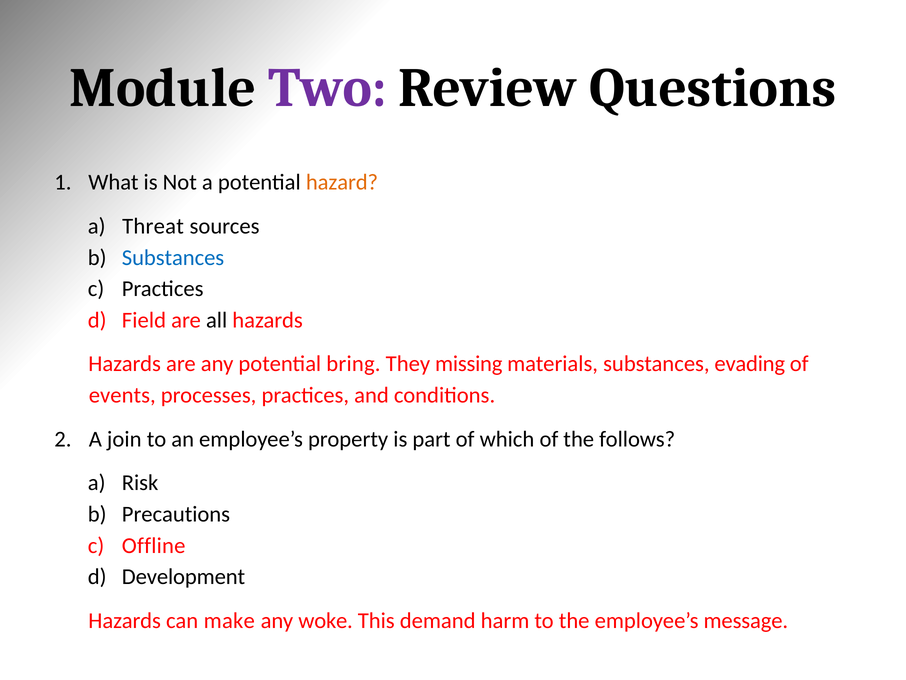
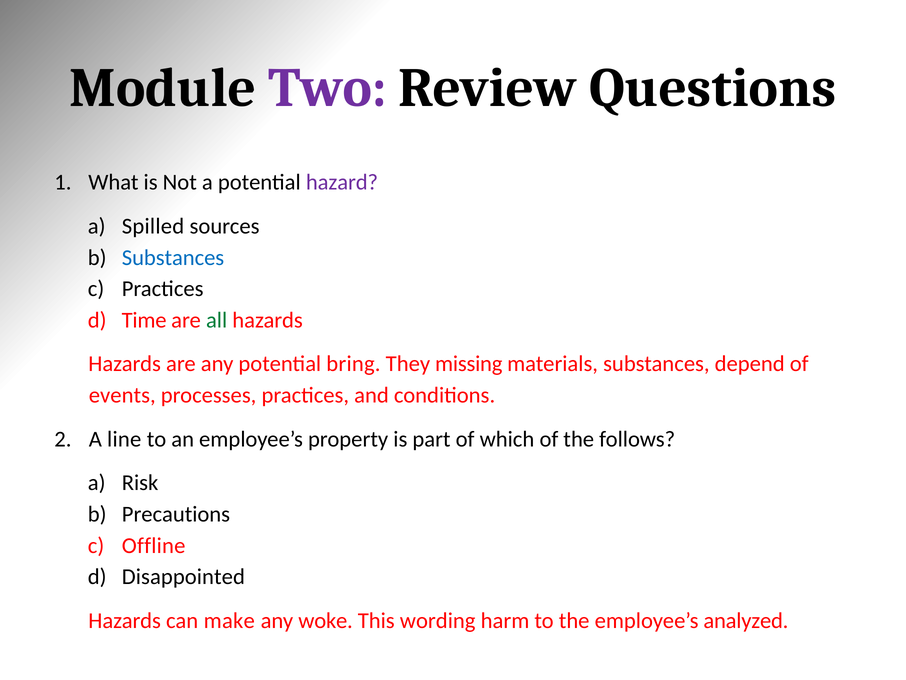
hazard colour: orange -> purple (342, 182)
Threat: Threat -> Spilled (153, 226)
Field: Field -> Time (144, 320)
all colour: black -> green (217, 320)
evading: evading -> depend (750, 364)
join: join -> line (124, 439)
Development: Development -> Disappointed (183, 576)
demand: demand -> wording (438, 620)
message: message -> analyzed (746, 620)
